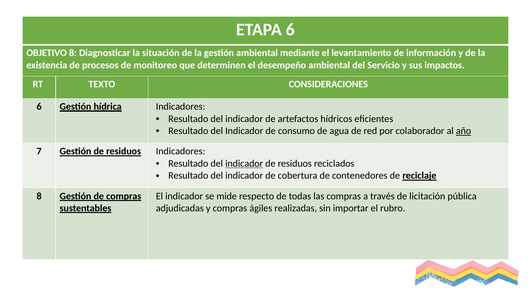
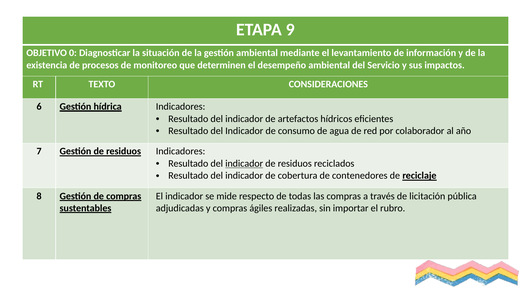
ETAPA 6: 6 -> 9 (290, 29)
OBJETIVO 8: 8 -> 0 (73, 53)
año underline: present -> none (464, 131)
